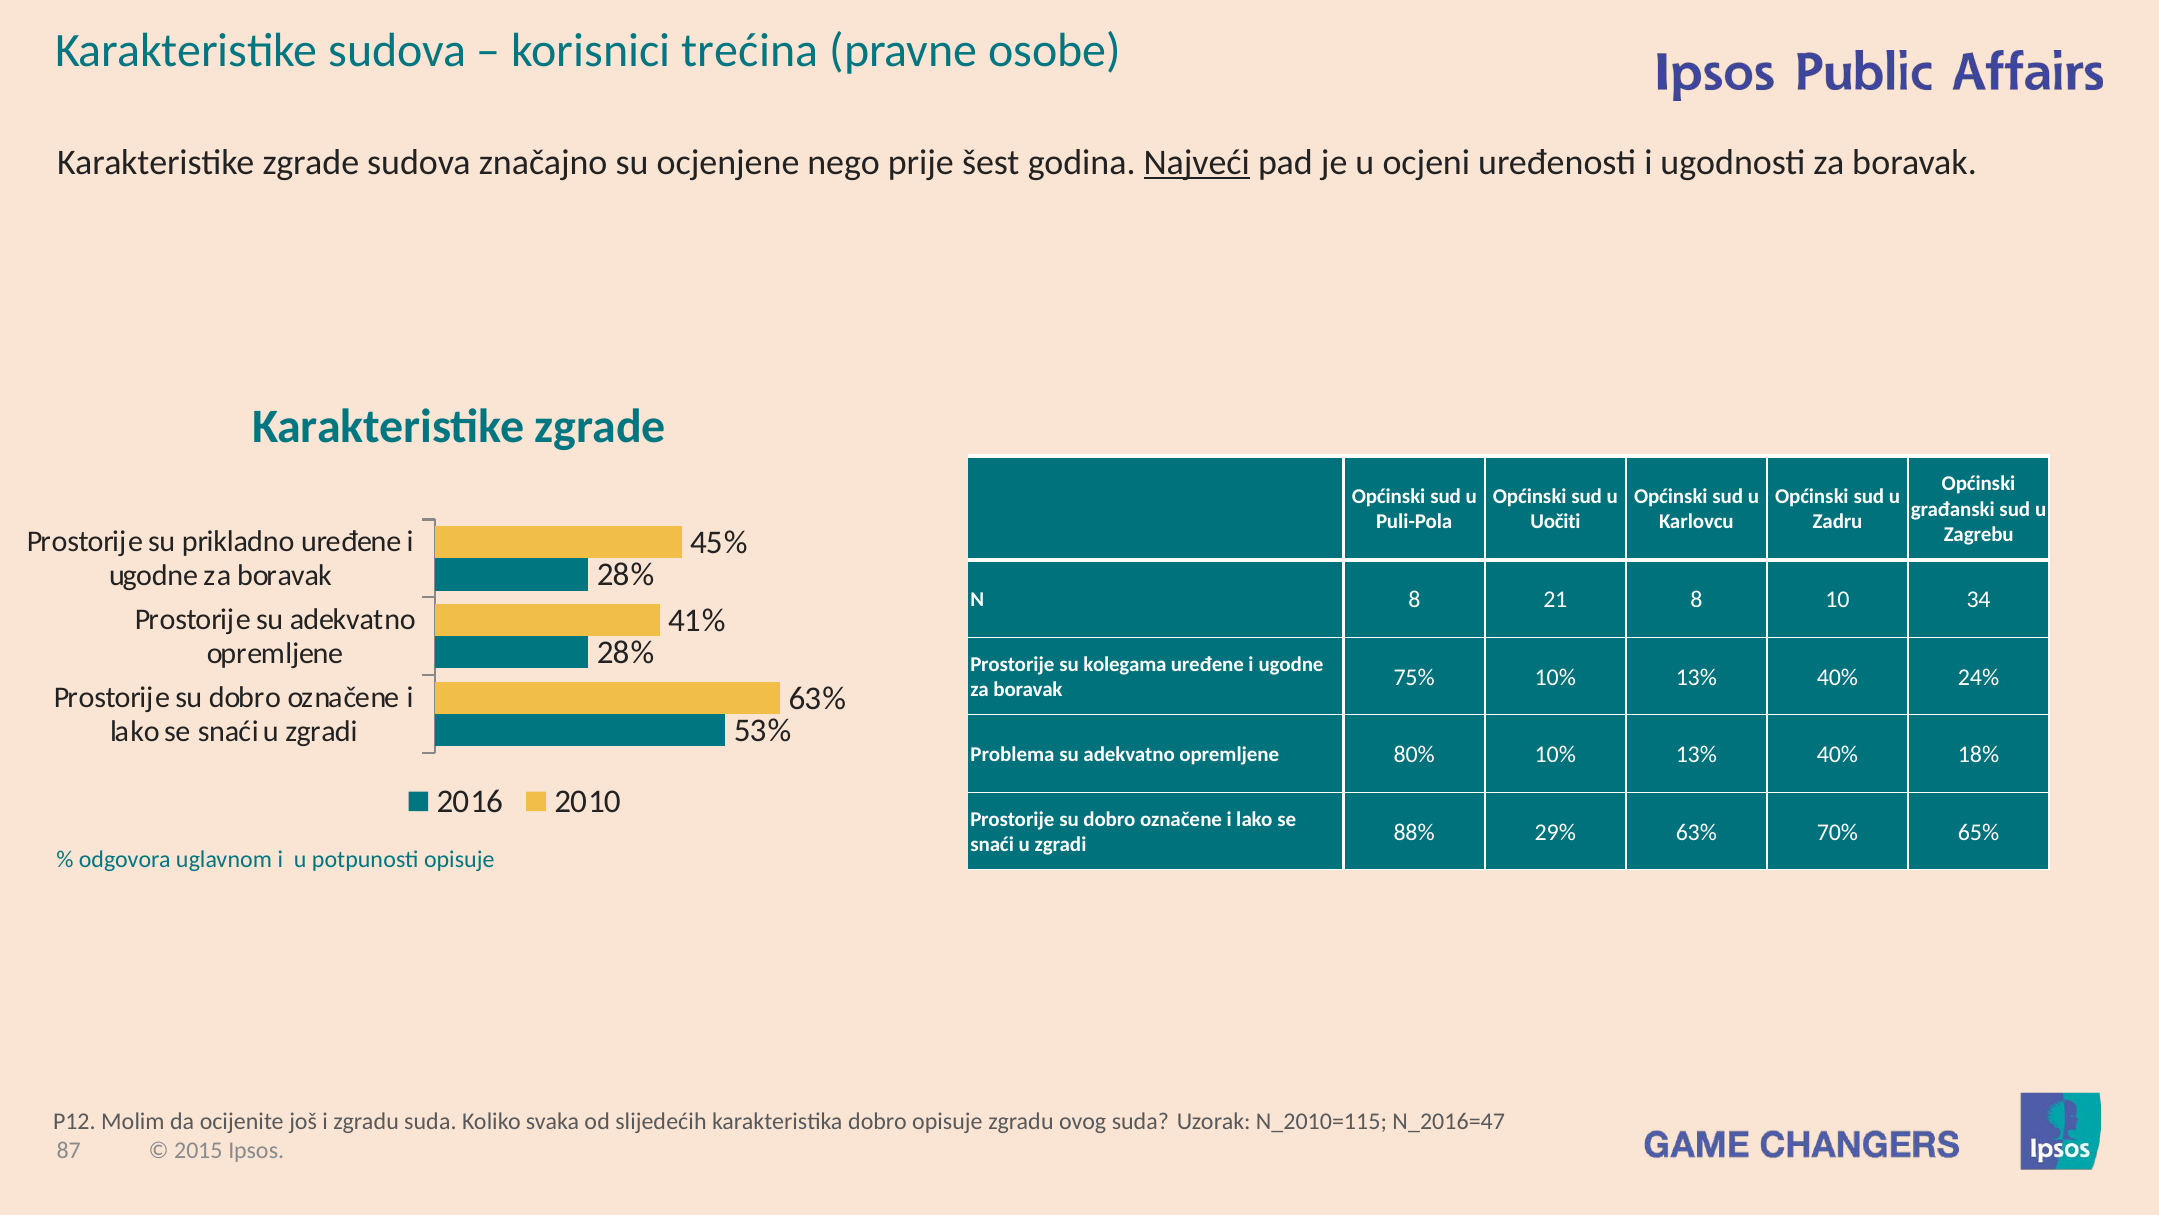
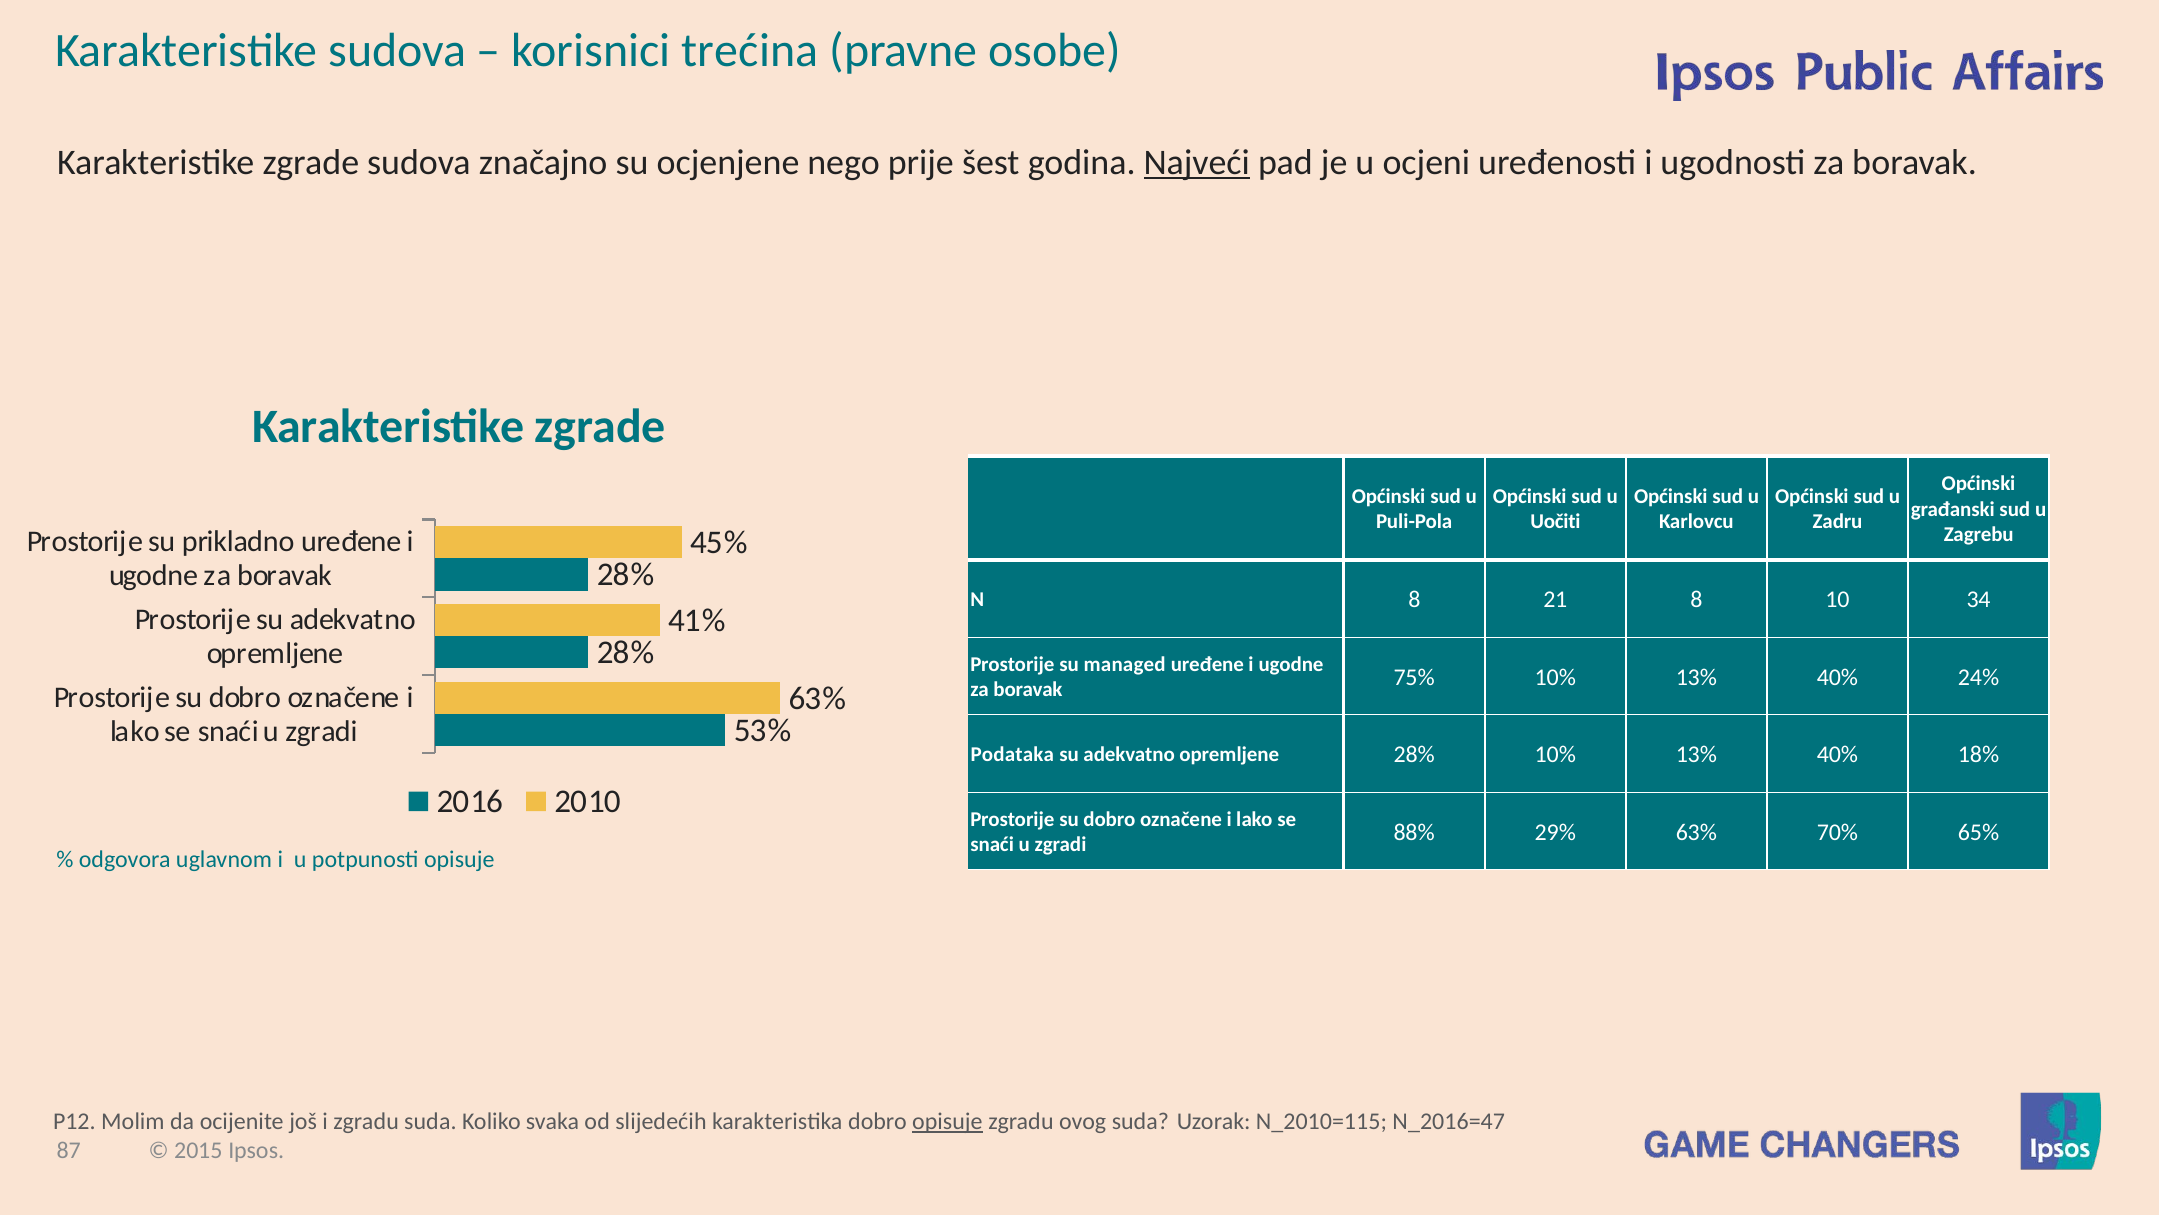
kolegama: kolegama -> managed (1125, 664)
Problema: Problema -> Podataka (1012, 754)
opremljene 80%: 80% -> 28% (1414, 755)
opisuje underline: none -> present (947, 1121)
